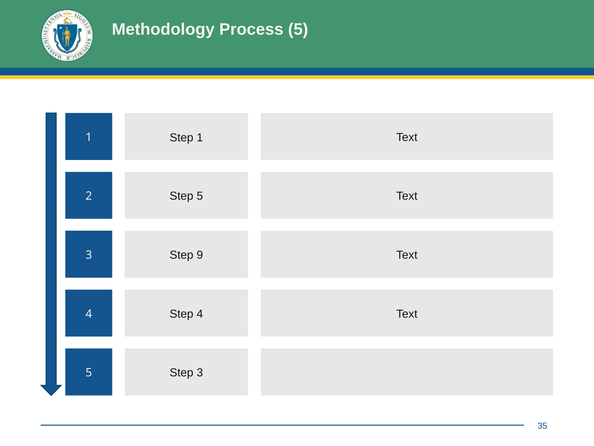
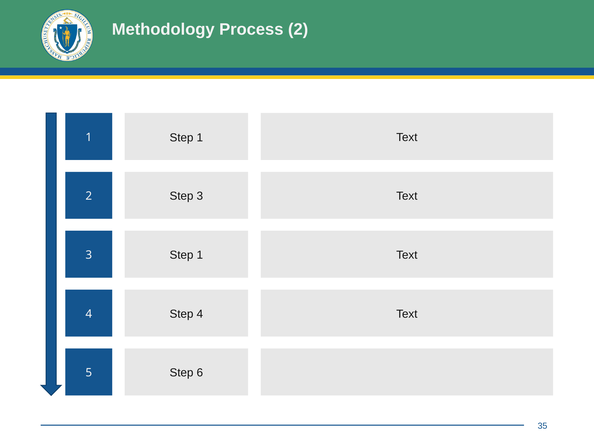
Process 5: 5 -> 2 (298, 29)
Step 5: 5 -> 3 (200, 196)
3 Step 9: 9 -> 1 (200, 255)
Step 3: 3 -> 6 (200, 372)
